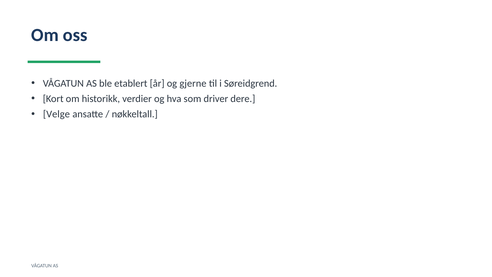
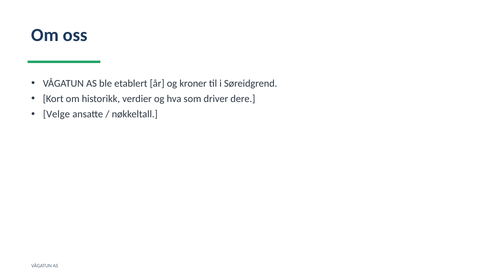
gjerne: gjerne -> kroner (193, 83)
